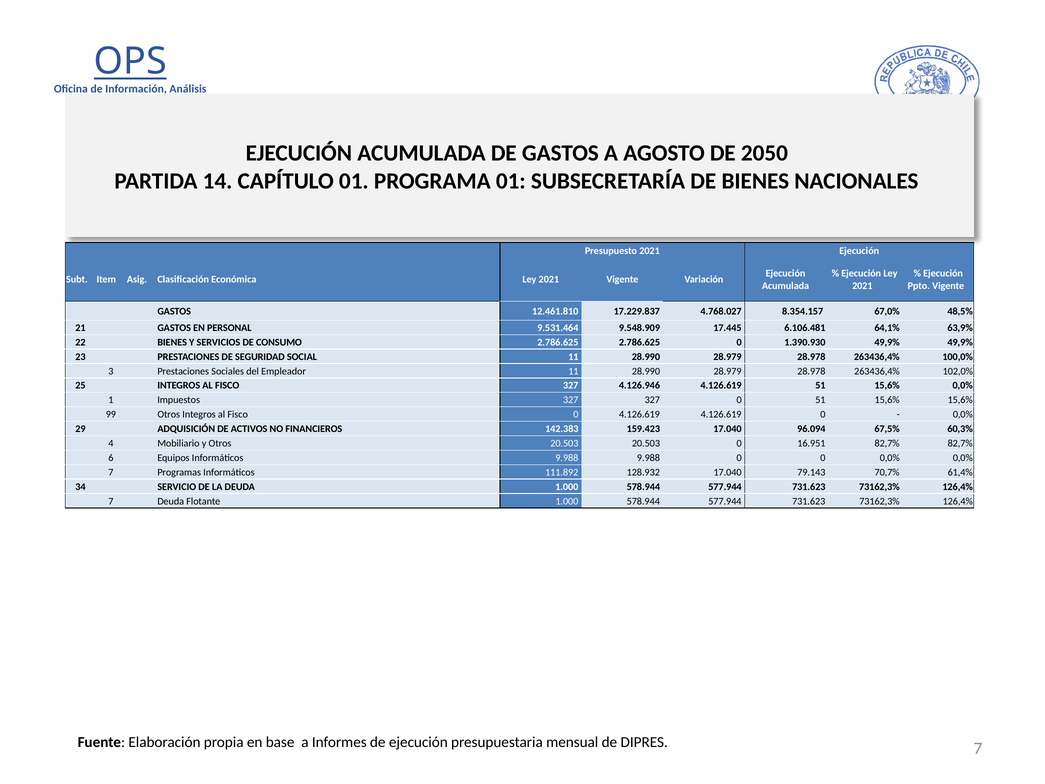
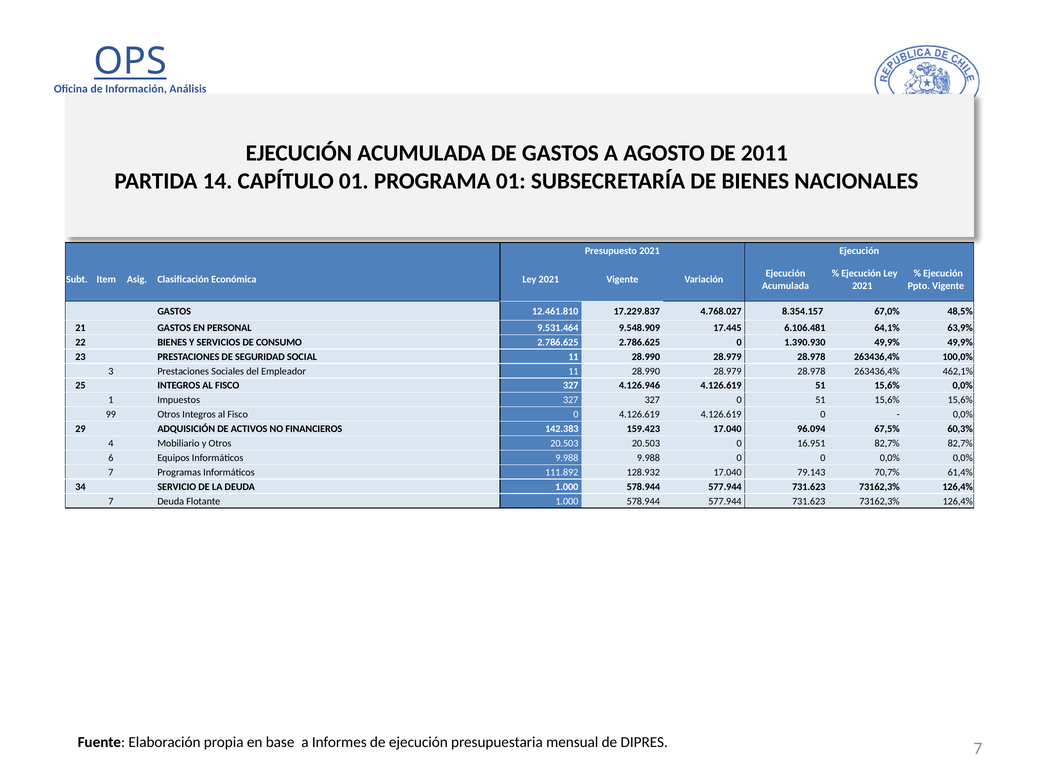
2050: 2050 -> 2011 (764, 153)
102,0%: 102,0% -> 462,1% (958, 371)
